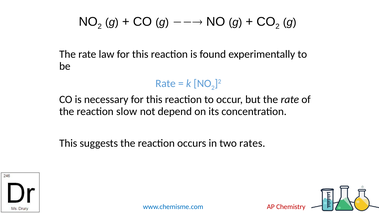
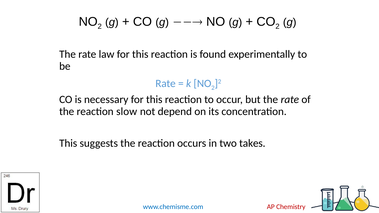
rates: rates -> takes (252, 143)
